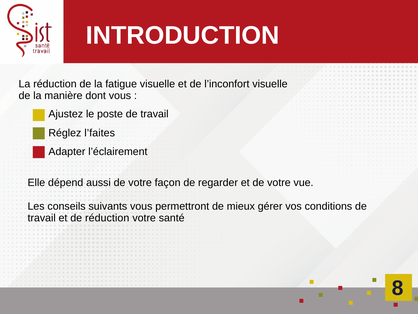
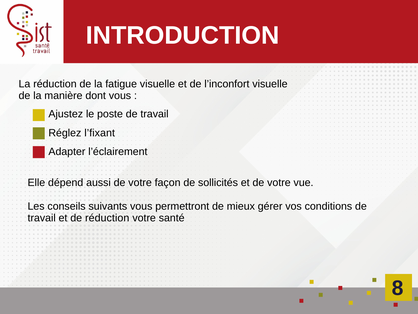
l’faites: l’faites -> l’fixant (100, 133)
regarder: regarder -> sollicités (218, 182)
